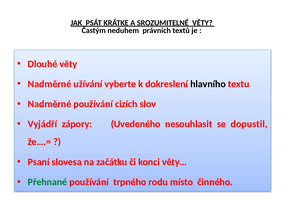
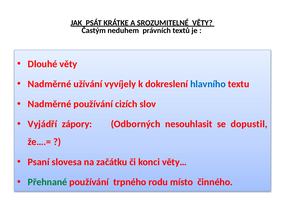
vyberte: vyberte -> vyvíjely (120, 84)
hlavního colour: black -> blue (208, 84)
Uvedeného: Uvedeného -> Odborných (136, 124)
